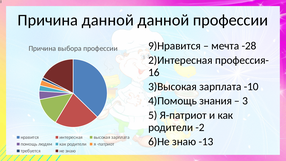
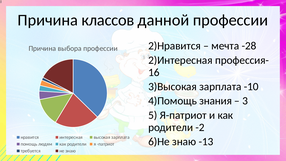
Причина данной: данной -> классов (108, 20)
9)Нравится: 9)Нравится -> 2)Нравится (175, 46)
